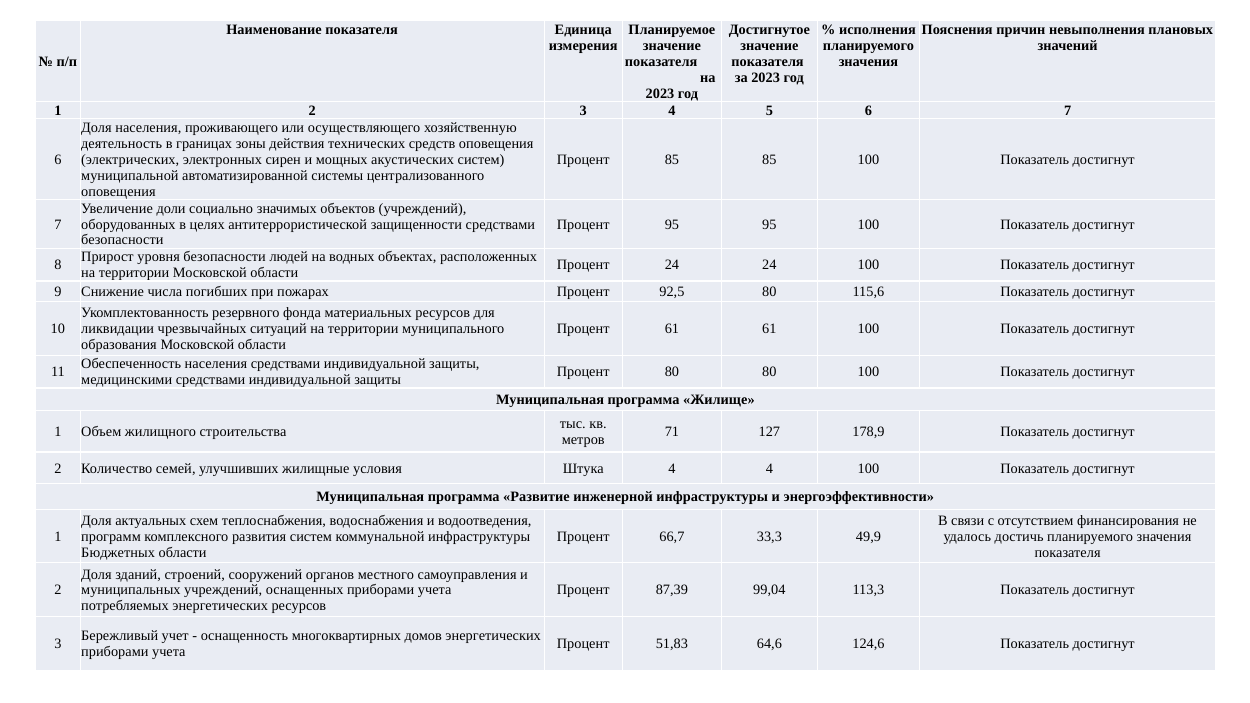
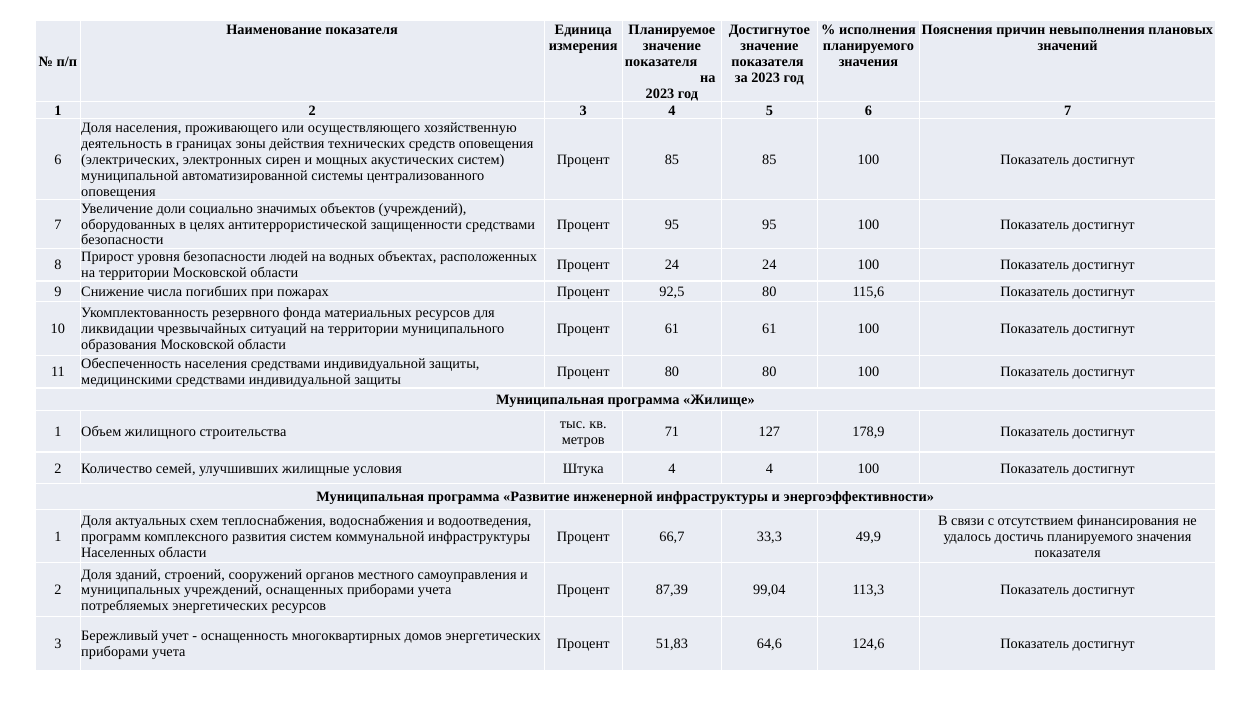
Бюджетных: Бюджетных -> Населенных (118, 553)
